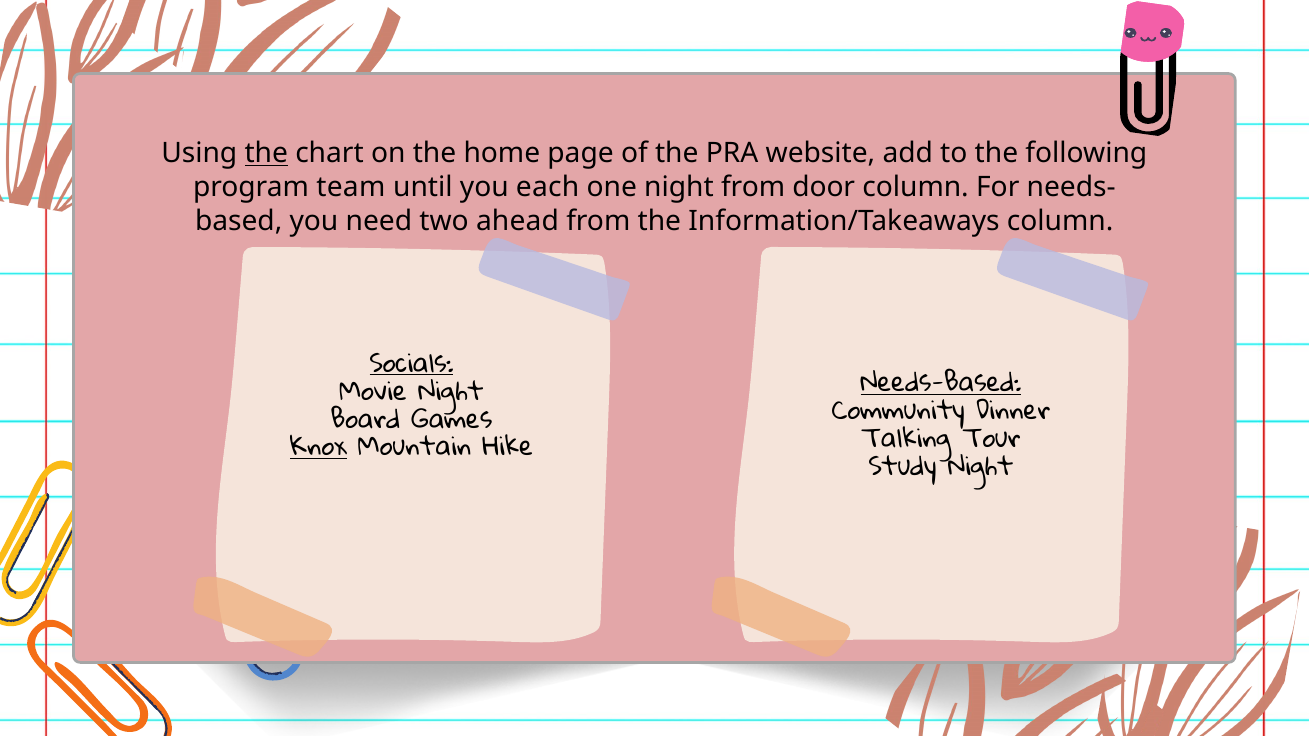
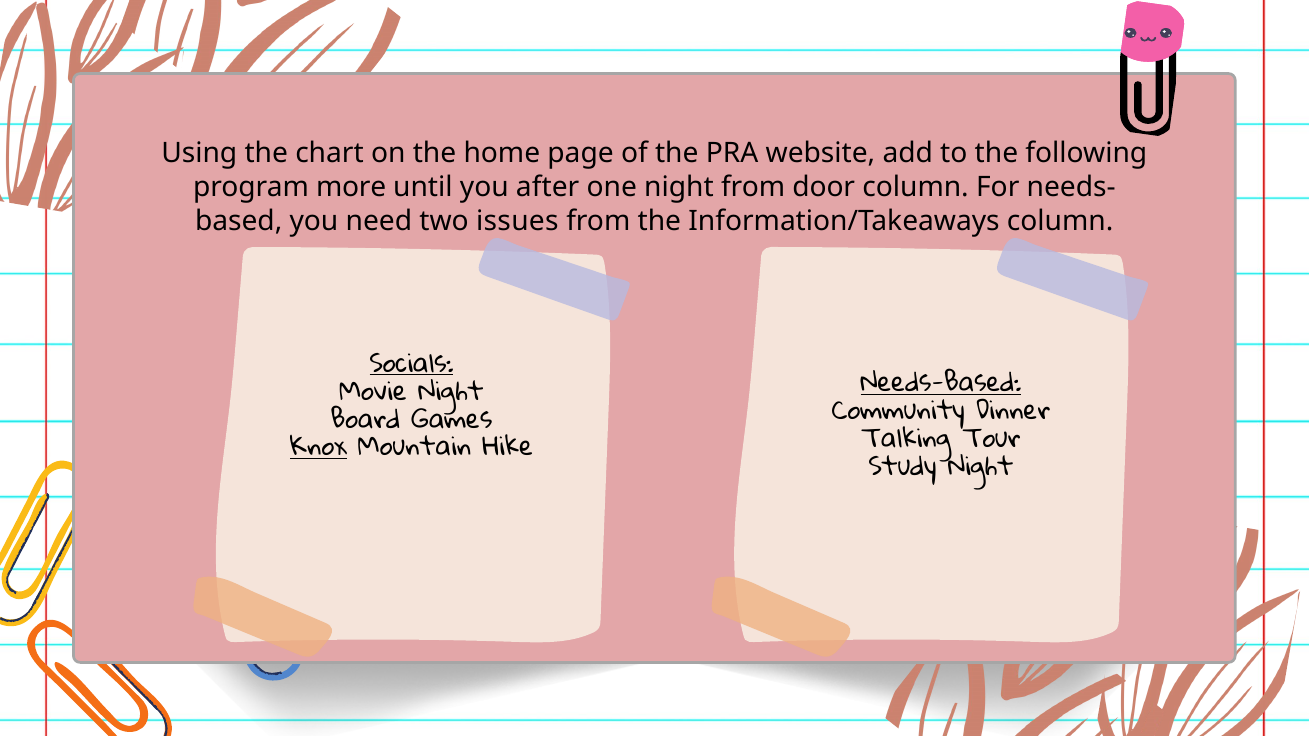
the underline: present -> none (266, 154)
team: team -> more (351, 187)
each: each -> after (548, 187)
ahead: ahead -> issues (517, 221)
